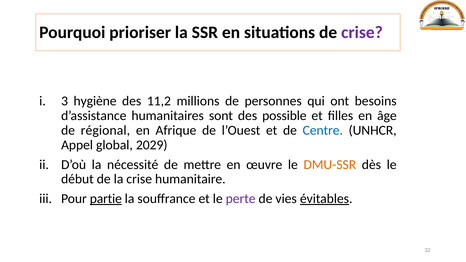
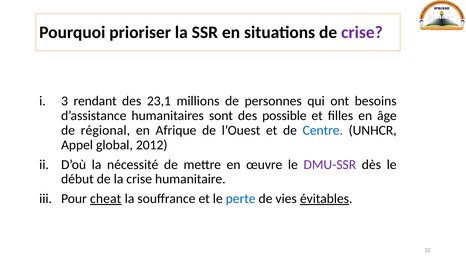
hygiène: hygiène -> rendant (95, 101)
11,2: 11,2 -> 23,1 (159, 101)
2029: 2029 -> 2012 (152, 145)
DMU-SSR colour: orange -> purple (330, 165)
partie: partie -> cheat (106, 199)
perte colour: purple -> blue (241, 199)
